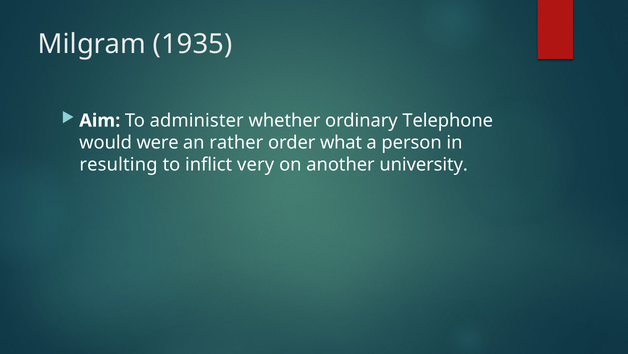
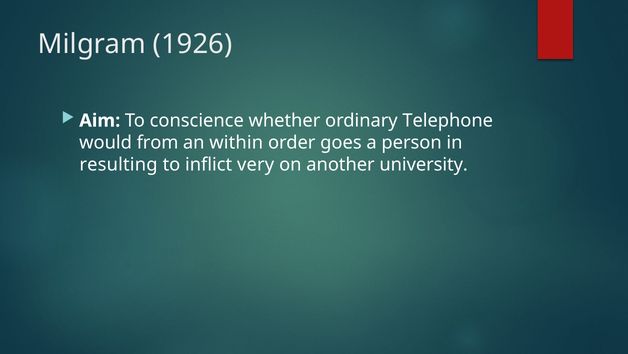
1935: 1935 -> 1926 (193, 44)
administer: administer -> conscience (197, 120)
were: were -> from (158, 142)
rather: rather -> within (236, 142)
what: what -> goes (341, 142)
